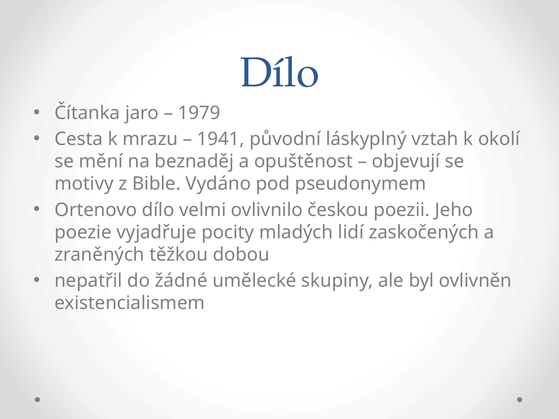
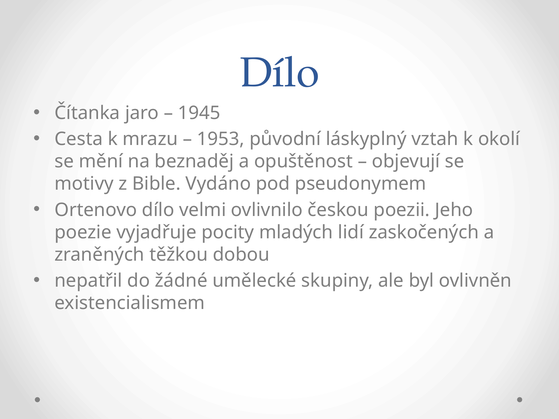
1979: 1979 -> 1945 (199, 113)
1941: 1941 -> 1953 (221, 139)
